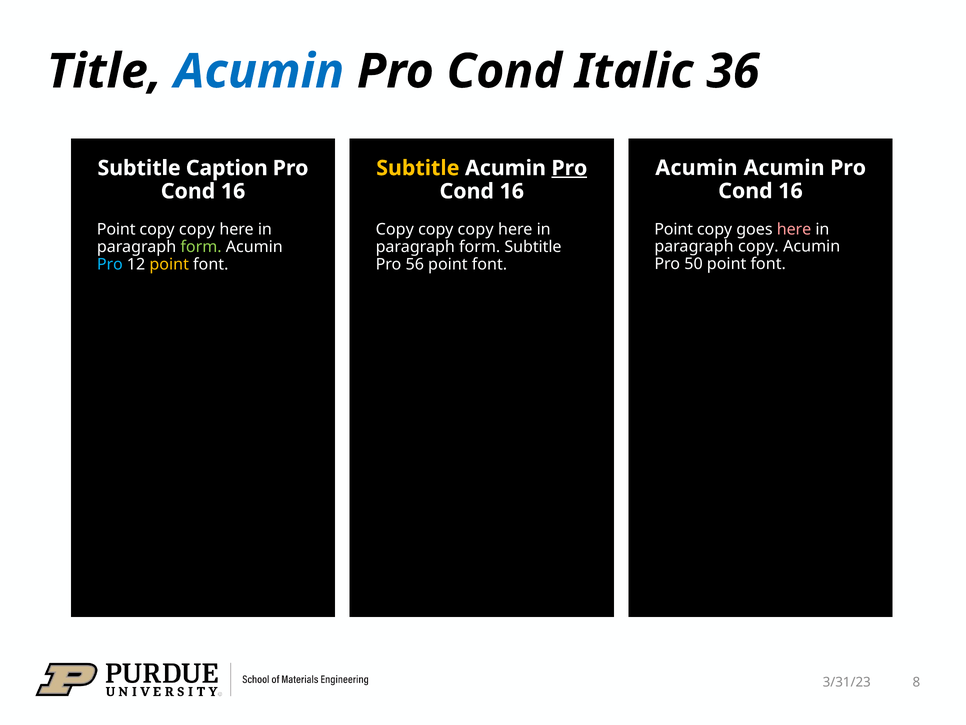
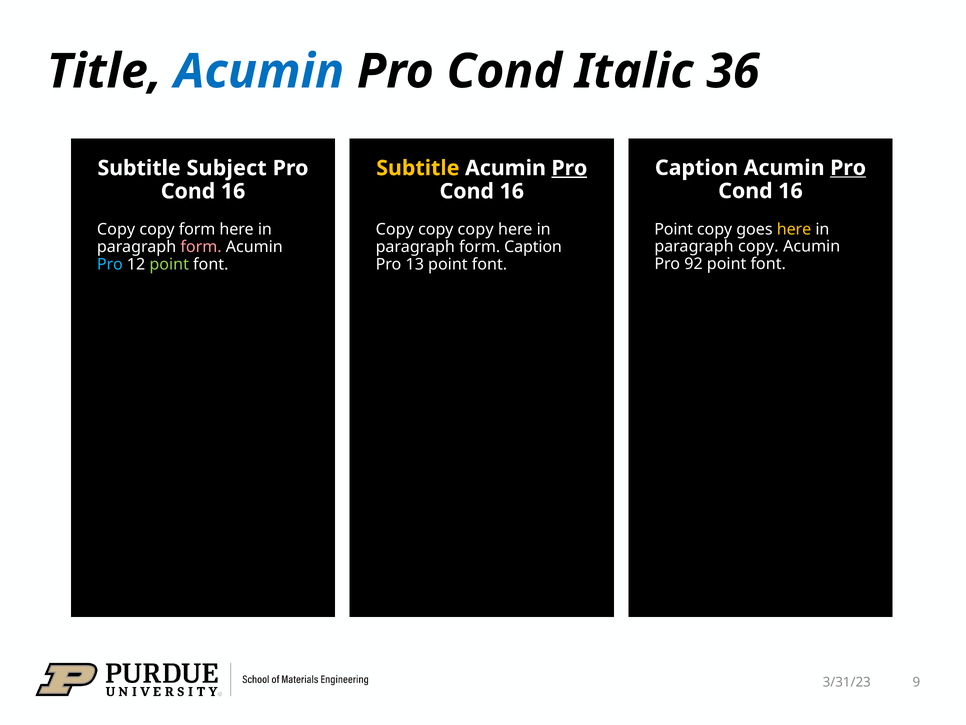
Acumin: Acumin -> Caption (697, 168)
Pro underline: none -> present (848, 168)
Caption: Caption -> Subject (227, 168)
here colour: pink -> yellow (794, 229)
Point: Point -> Copy (116, 229)
copy: copy -> form (197, 229)
form colour: light green -> pink (201, 247)
form Subtitle: Subtitle -> Caption (533, 247)
50: 50 -> 92 (694, 264)
point colour: yellow -> light green (169, 264)
56: 56 -> 13 (415, 264)
8: 8 -> 9 (916, 682)
